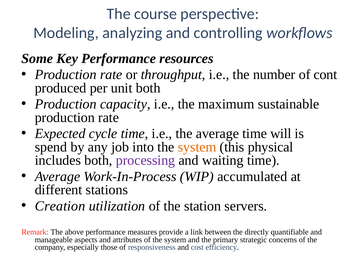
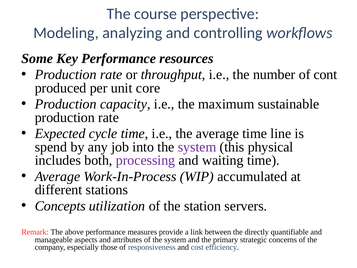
unit both: both -> core (148, 88)
will: will -> line (281, 133)
system colour: orange -> purple (197, 147)
Creation: Creation -> Concepts (60, 206)
